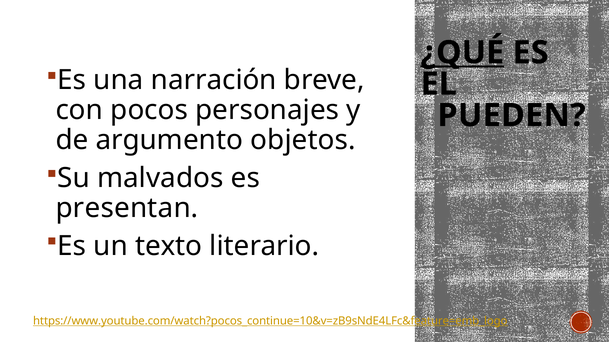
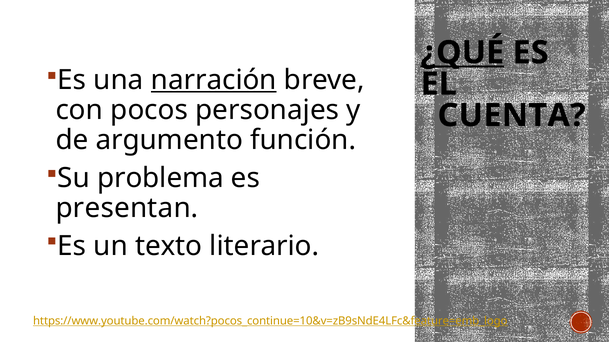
narración underline: none -> present (214, 80)
PUEDEN: PUEDEN -> CUENTA (512, 116)
objetos: objetos -> función (303, 140)
malvados: malvados -> problema (160, 178)
